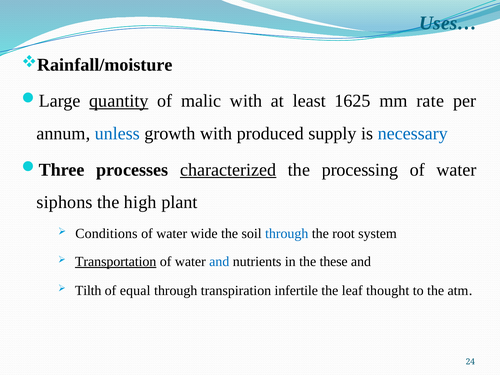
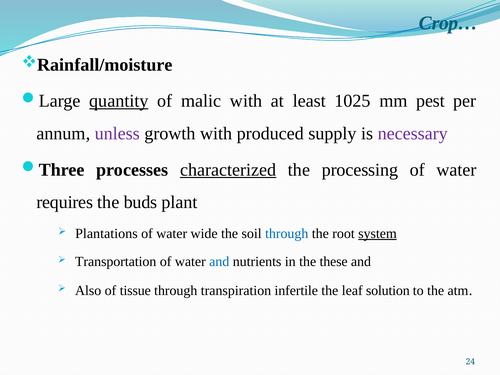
Uses…: Uses… -> Crop… (448, 23)
1625: 1625 -> 1025 (353, 101)
rate: rate -> pest (430, 101)
unless colour: blue -> purple (117, 134)
necessary colour: blue -> purple (413, 134)
siphons: siphons -> requires (65, 202)
high: high -> buds (140, 202)
Conditions: Conditions -> Plantations (106, 234)
system underline: none -> present (377, 234)
Transportation underline: present -> none (116, 261)
Tilth: Tilth -> Also (88, 290)
equal: equal -> tissue (135, 290)
thought: thought -> solution (388, 290)
